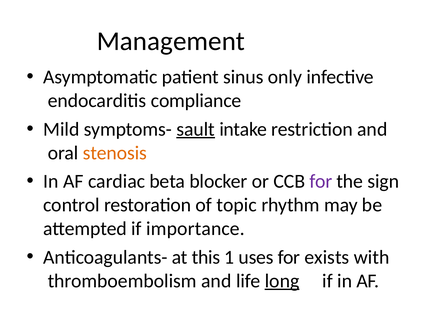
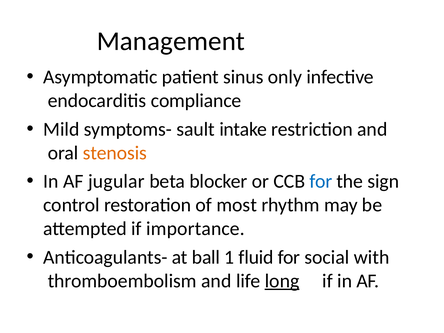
sault underline: present -> none (196, 129)
cardiac: cardiac -> jugular (116, 181)
for colour: purple -> blue (321, 181)
topic: topic -> most (237, 205)
this: this -> ball (206, 257)
uses: uses -> fluid (256, 257)
exists: exists -> social (327, 257)
